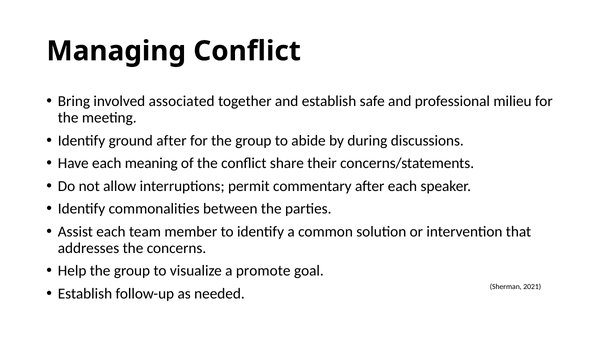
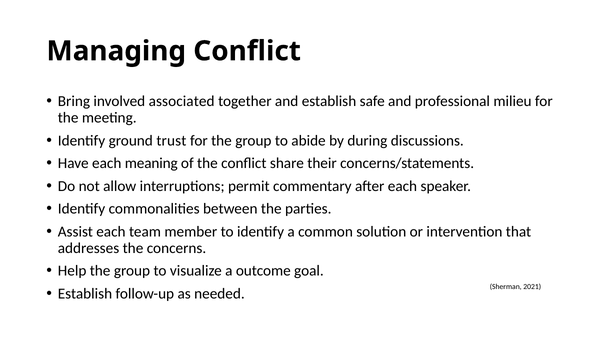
ground after: after -> trust (171, 141)
promote: promote -> outcome (263, 271)
